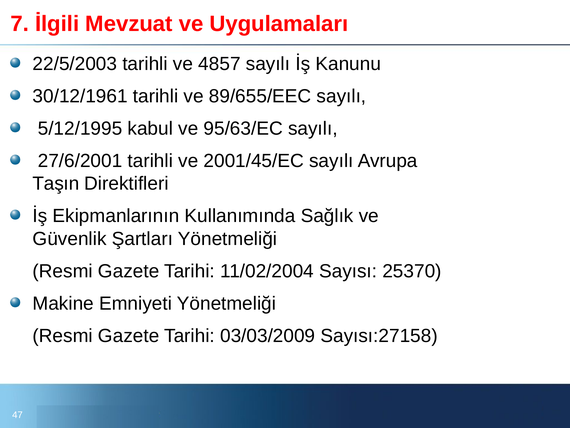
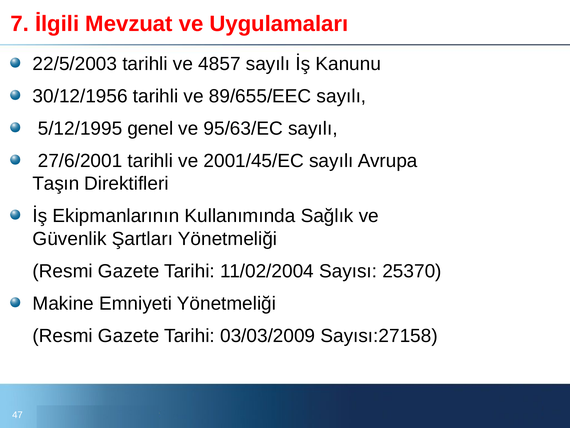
30/12/1961: 30/12/1961 -> 30/12/1956 (80, 96)
kabul: kabul -> genel (150, 128)
